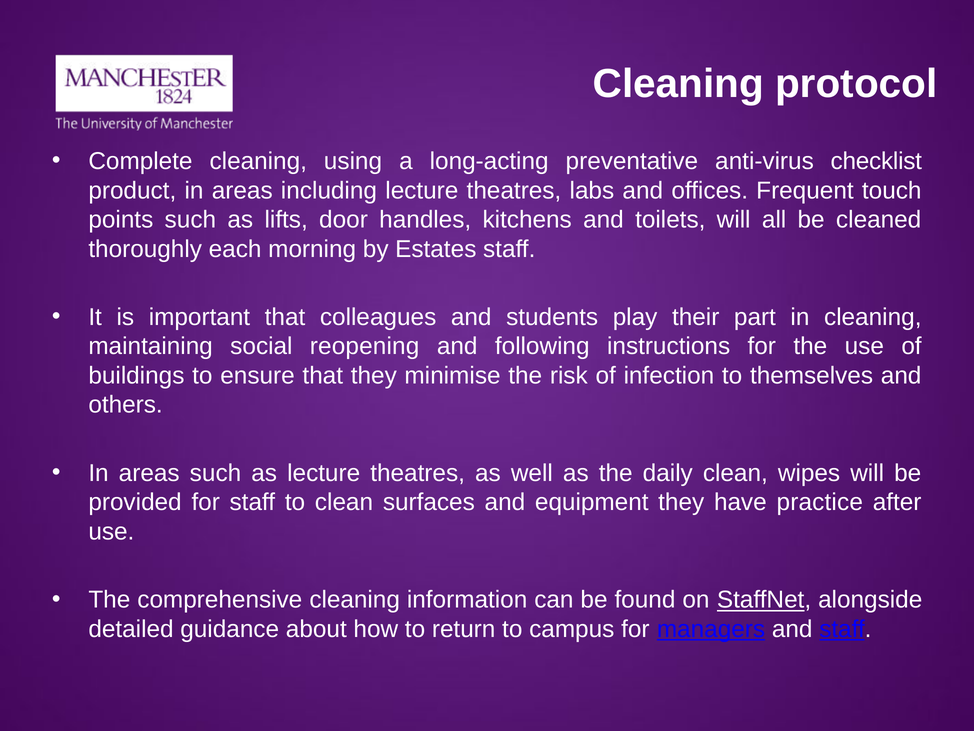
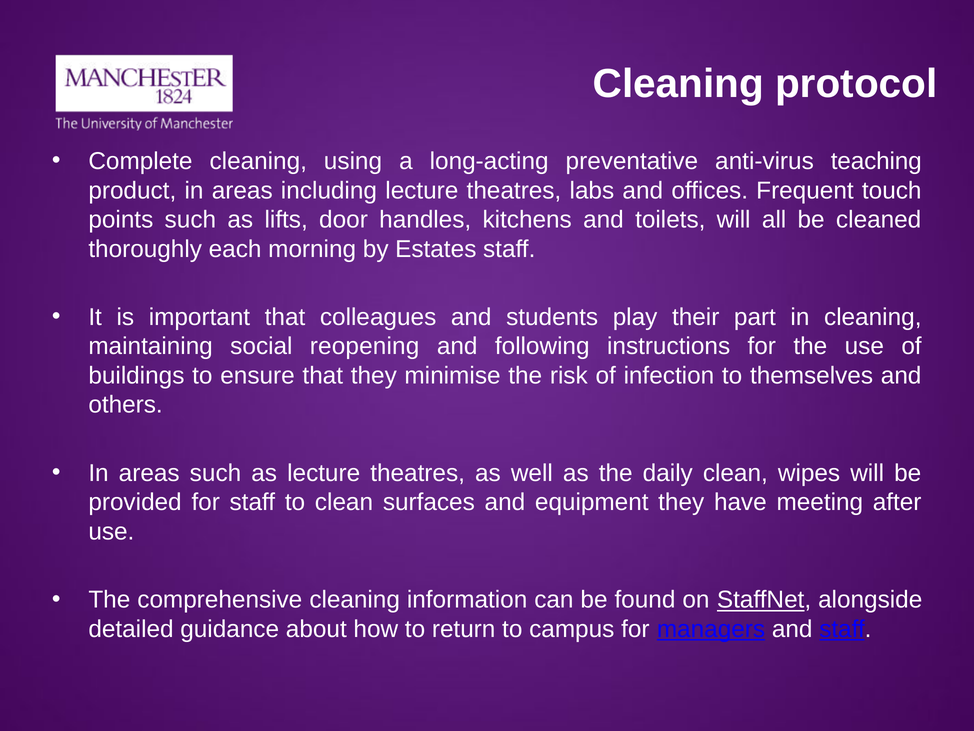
checklist: checklist -> teaching (876, 161)
practice: practice -> meeting (820, 502)
